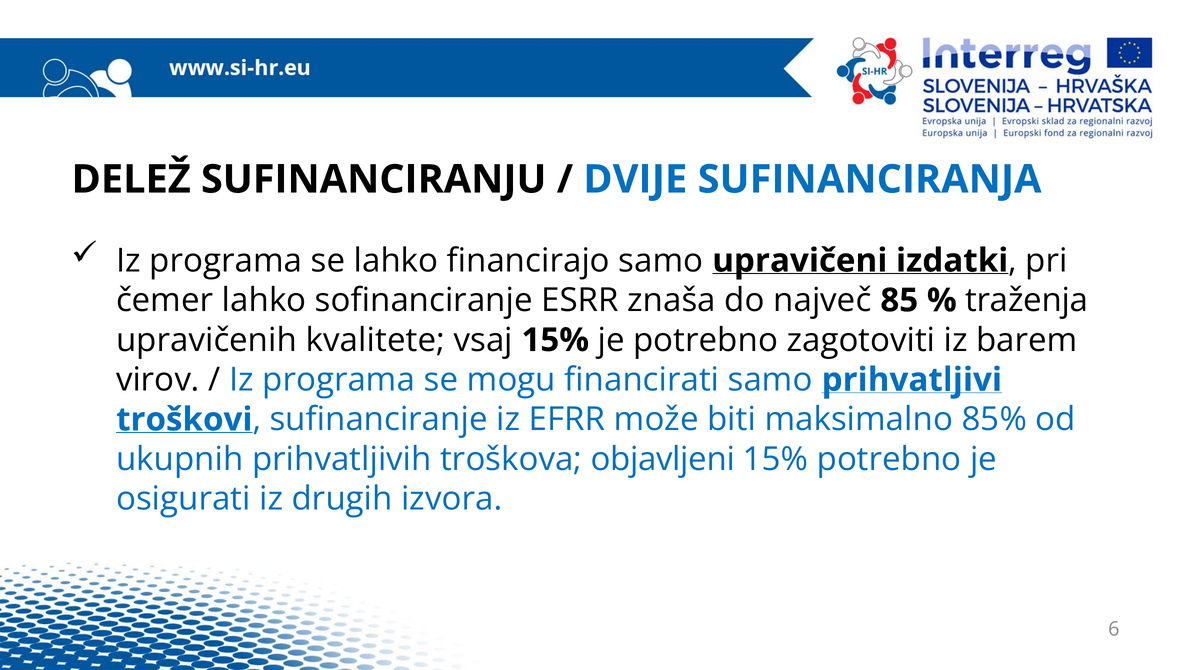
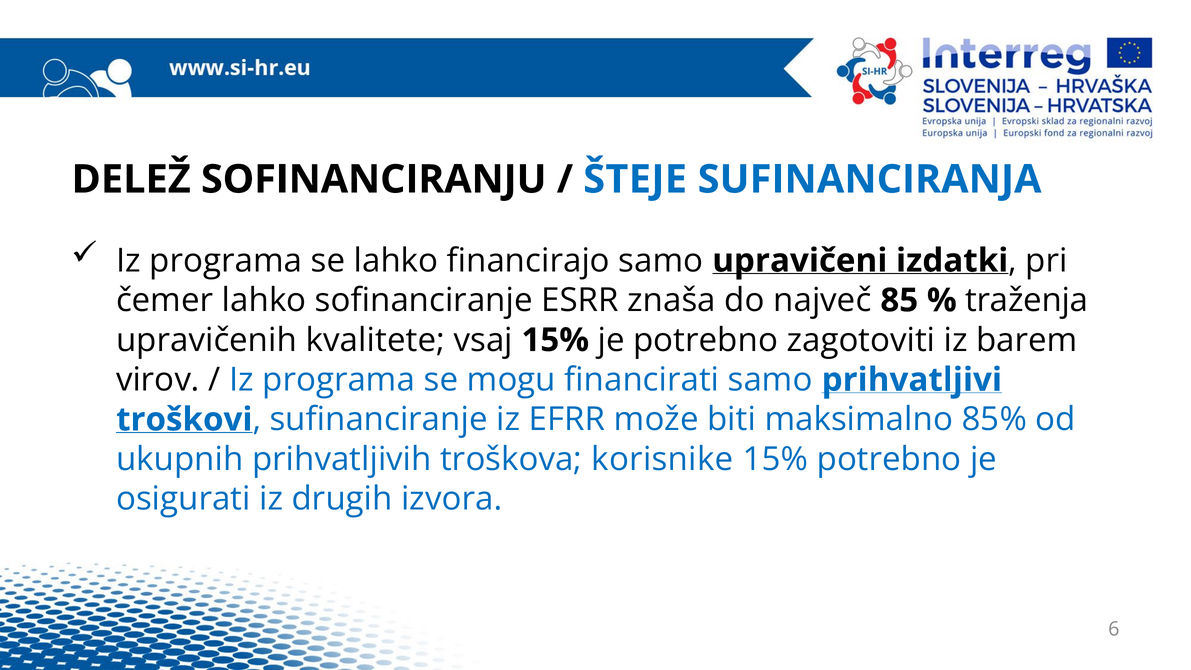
SUFINANCIRANJU: SUFINANCIRANJU -> SOFINANCIRANJU (374, 179)
DVIJE: DVIJE -> ŠTEJE (635, 179)
objavljeni: objavljeni -> korisnike (662, 459)
